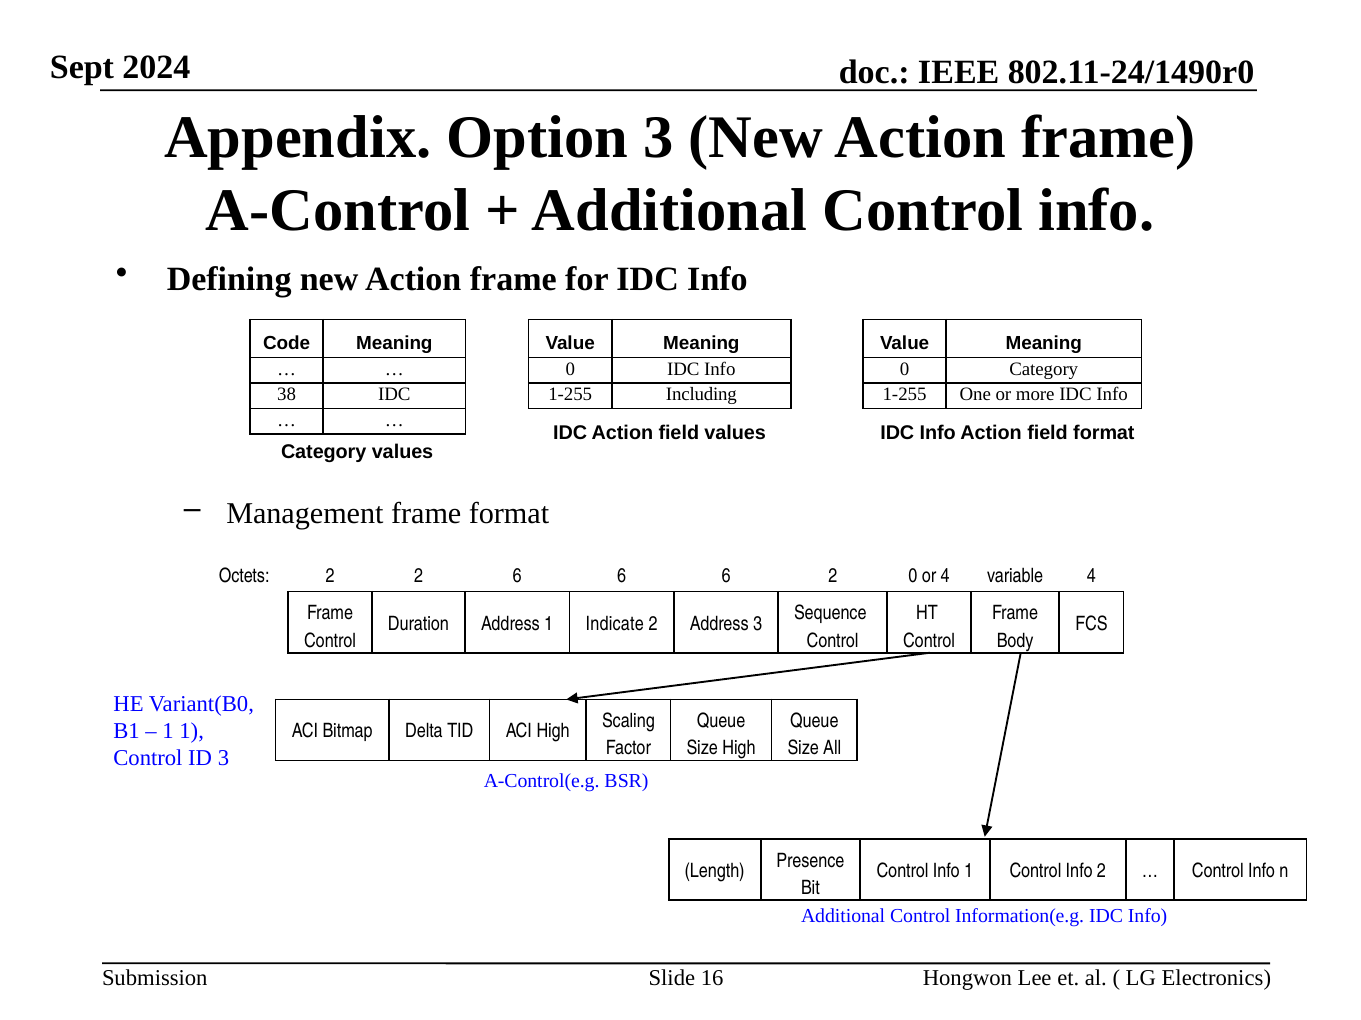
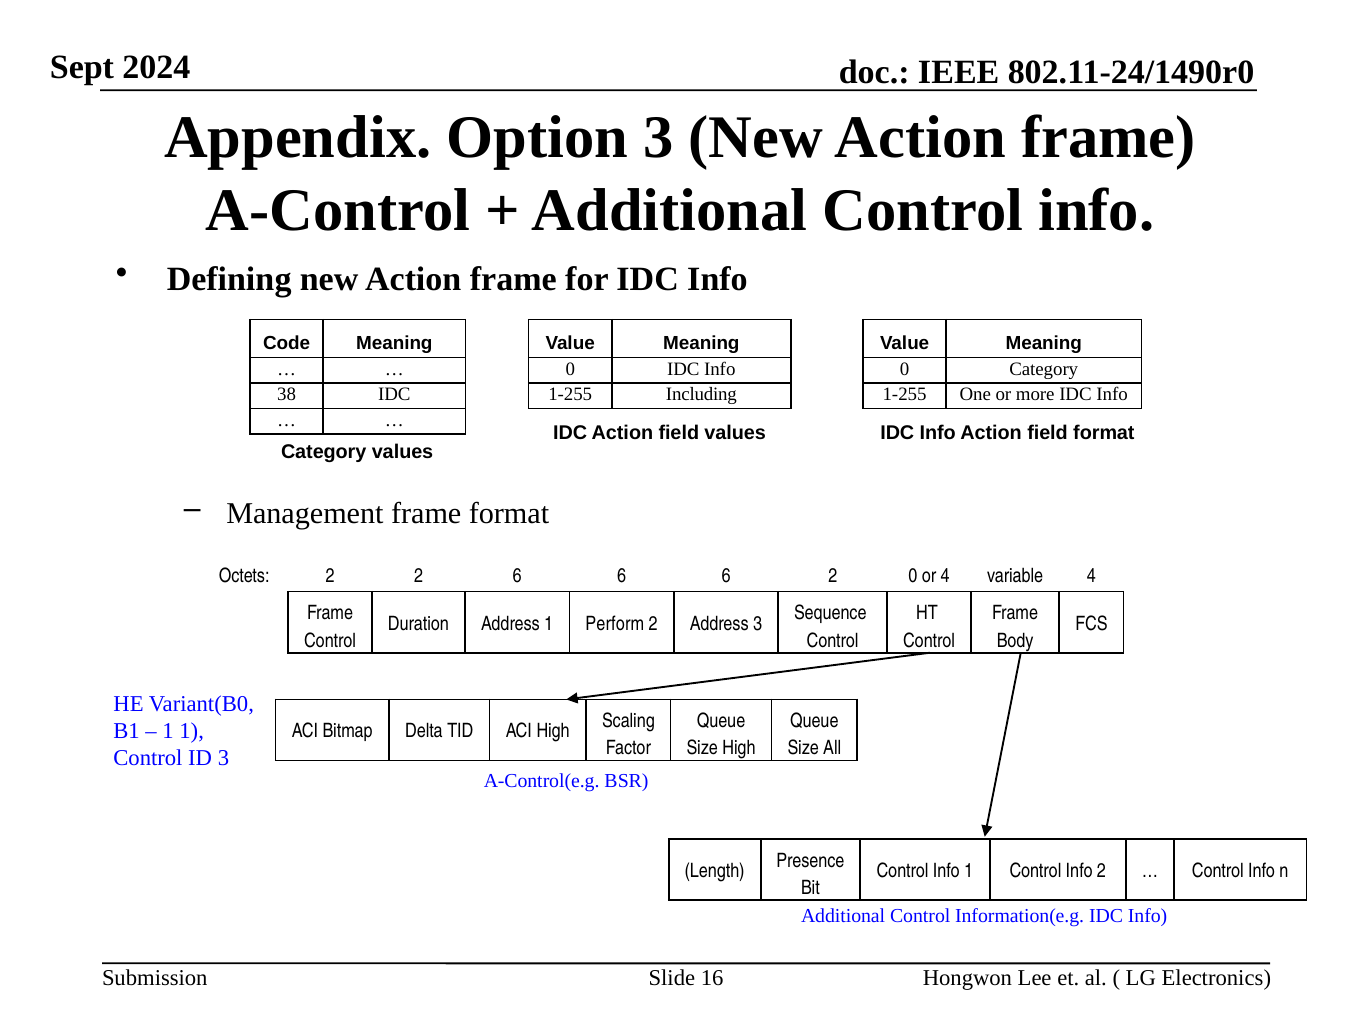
Indicate: Indicate -> Perform (615, 624)
